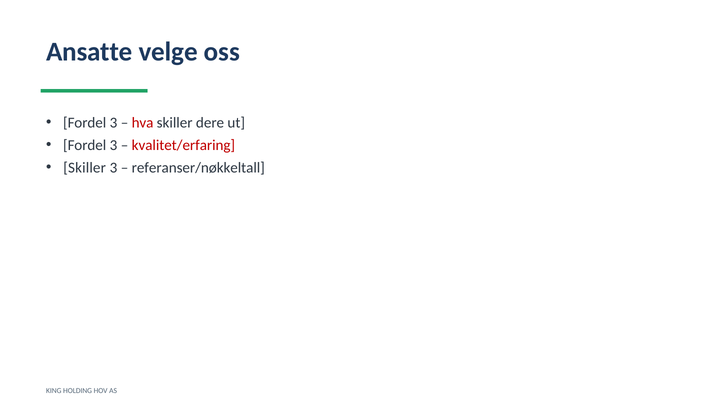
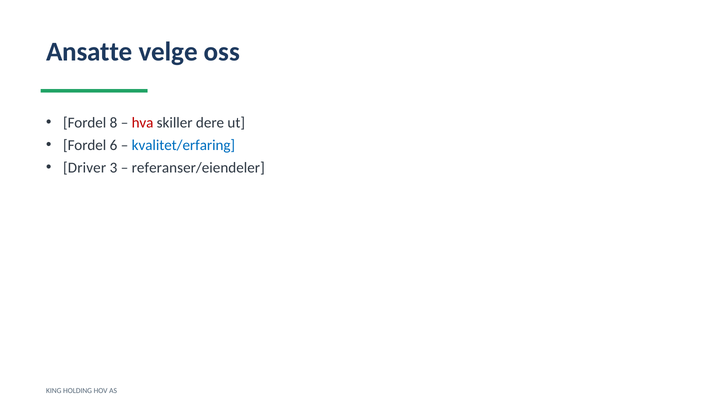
3: 3 -> 8 (114, 123)
3: 3 -> 6 (114, 145)
kvalitet/erfaring colour: red -> blue (183, 145)
Skiller: Skiller -> Driver (85, 168)
referanser/nøkkeltall: referanser/nøkkeltall -> referanser/eiendeler (198, 168)
